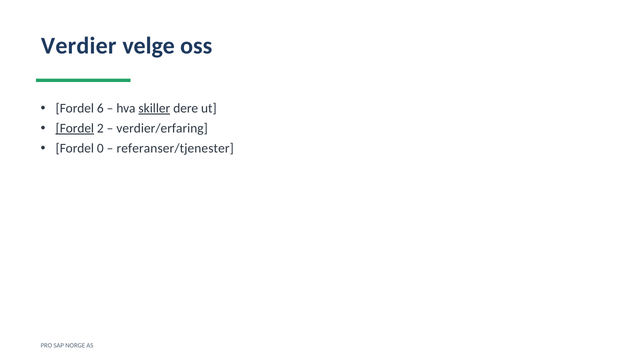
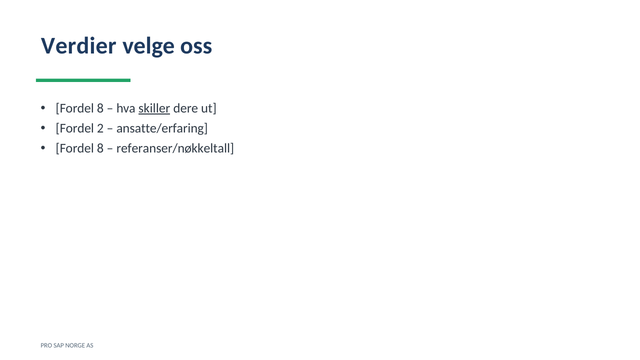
6: 6 -> 8 (100, 108)
Fordel underline: present -> none (75, 128)
verdier/erfaring: verdier/erfaring -> ansatte/erfaring (162, 128)
0: 0 -> 8 (100, 148)
referanser/tjenester: referanser/tjenester -> referanser/nøkkeltall (175, 148)
